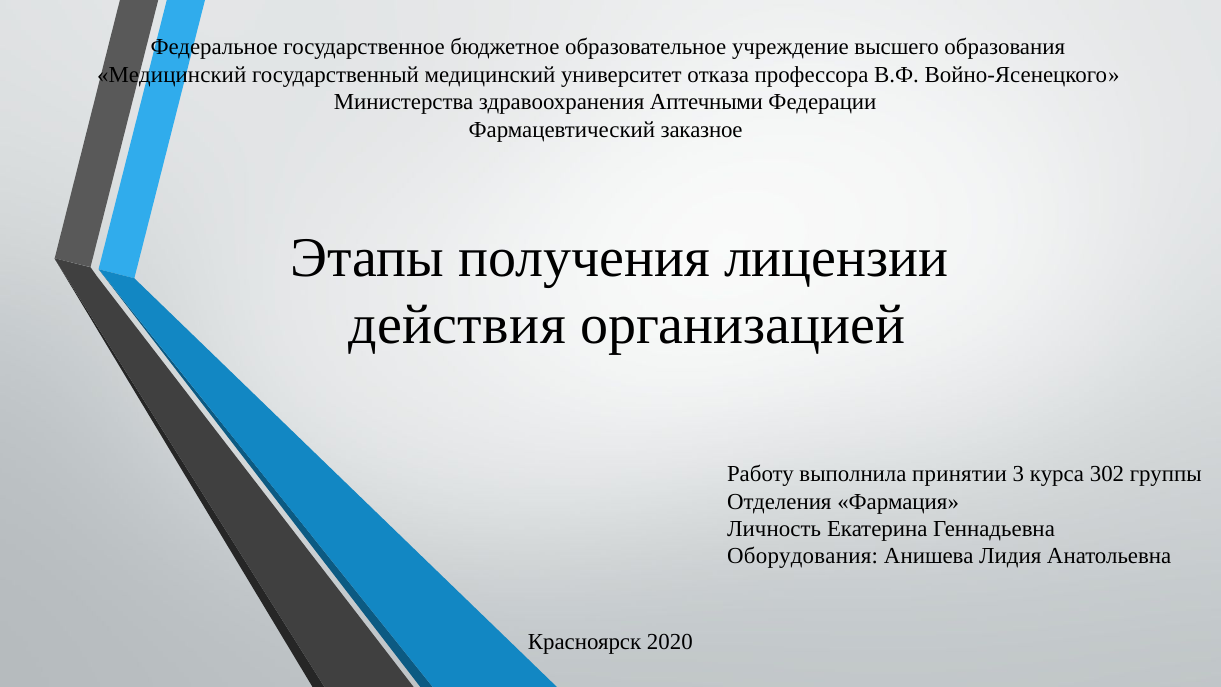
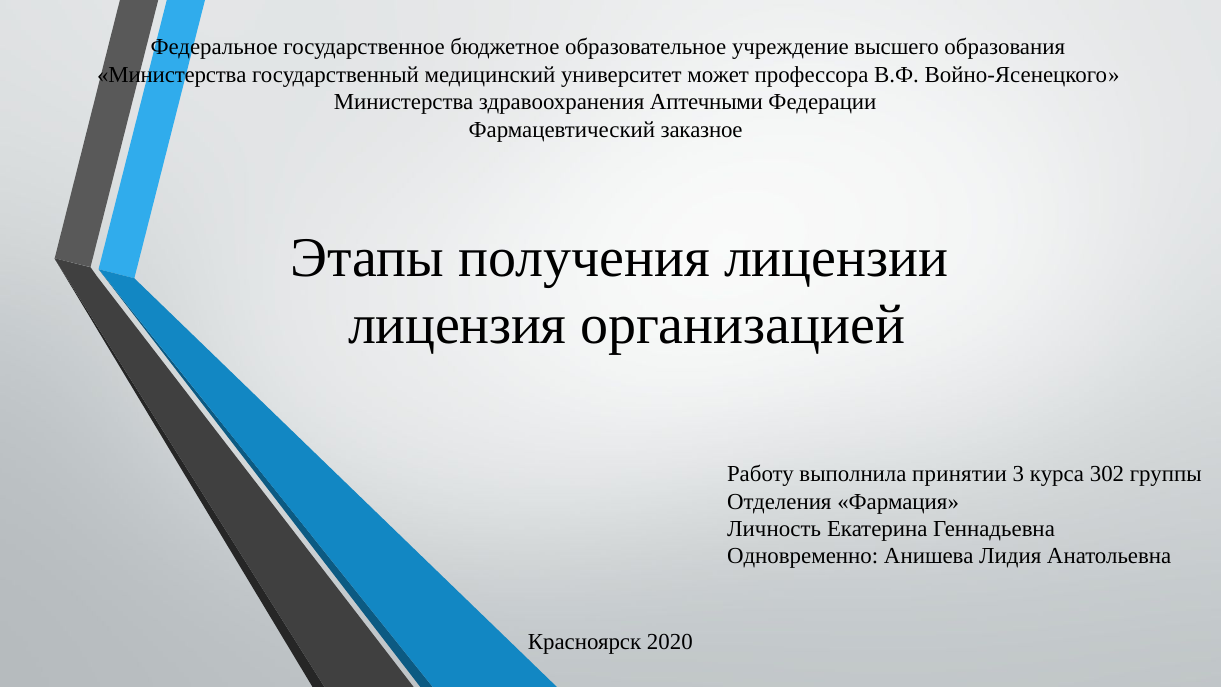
Медицинский: Медицинский -> Министерства (172, 75)
отказа: отказа -> может (718, 75)
действия: действия -> лицензия (457, 325)
Оборудования: Оборудования -> Одновременно (803, 556)
